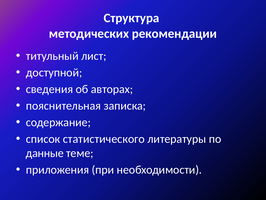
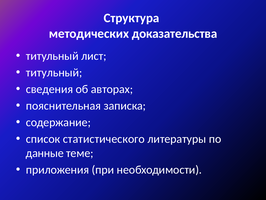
рекомендации: рекомендации -> доказательства (175, 33)
доступной: доступной -> титульный (54, 72)
